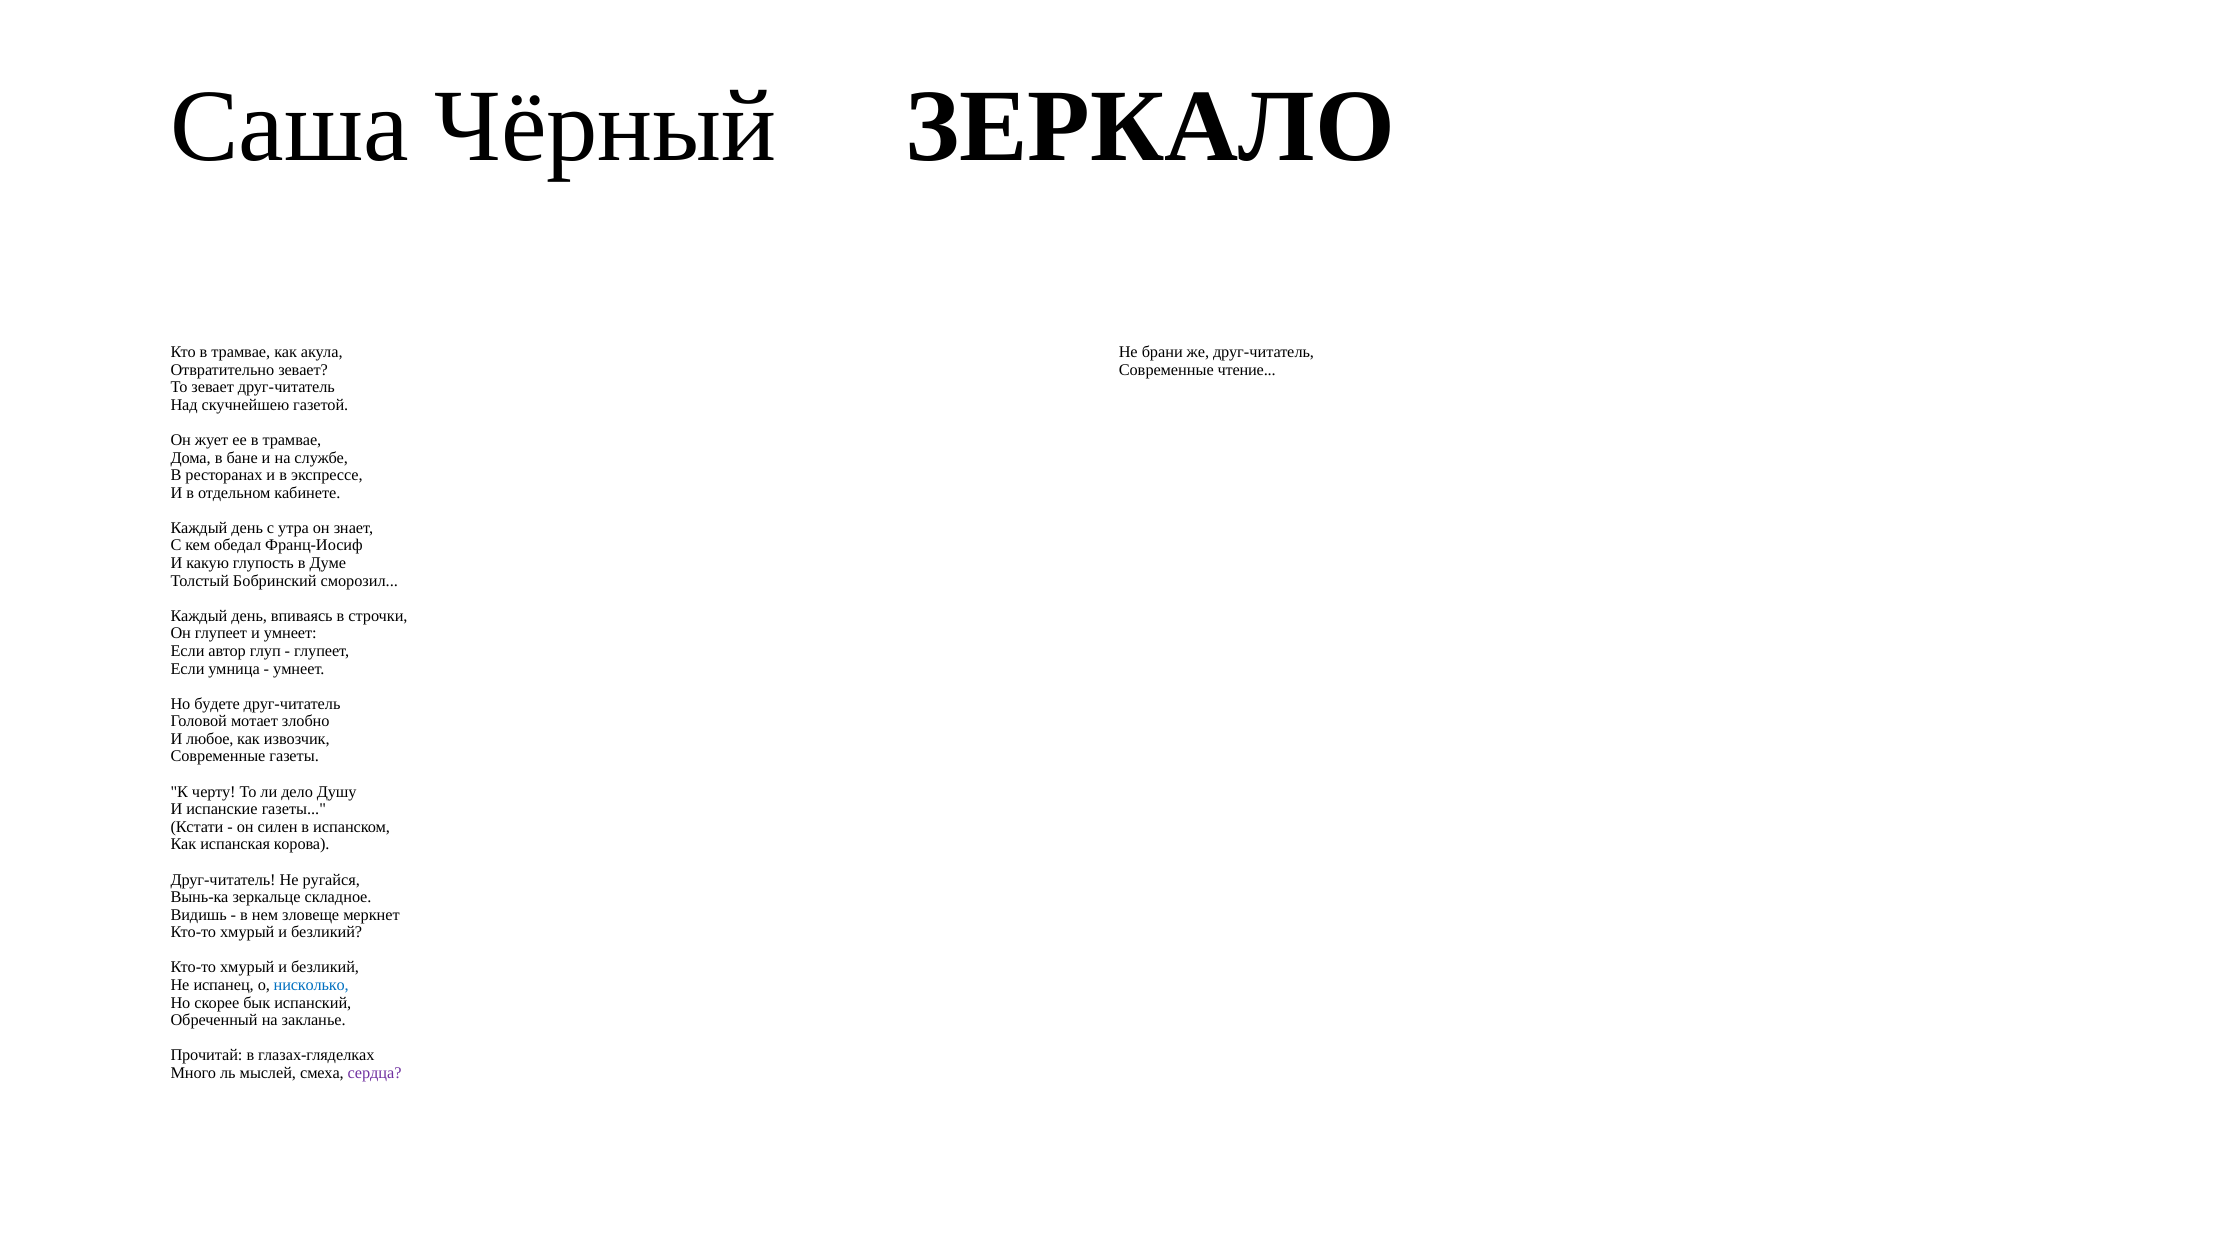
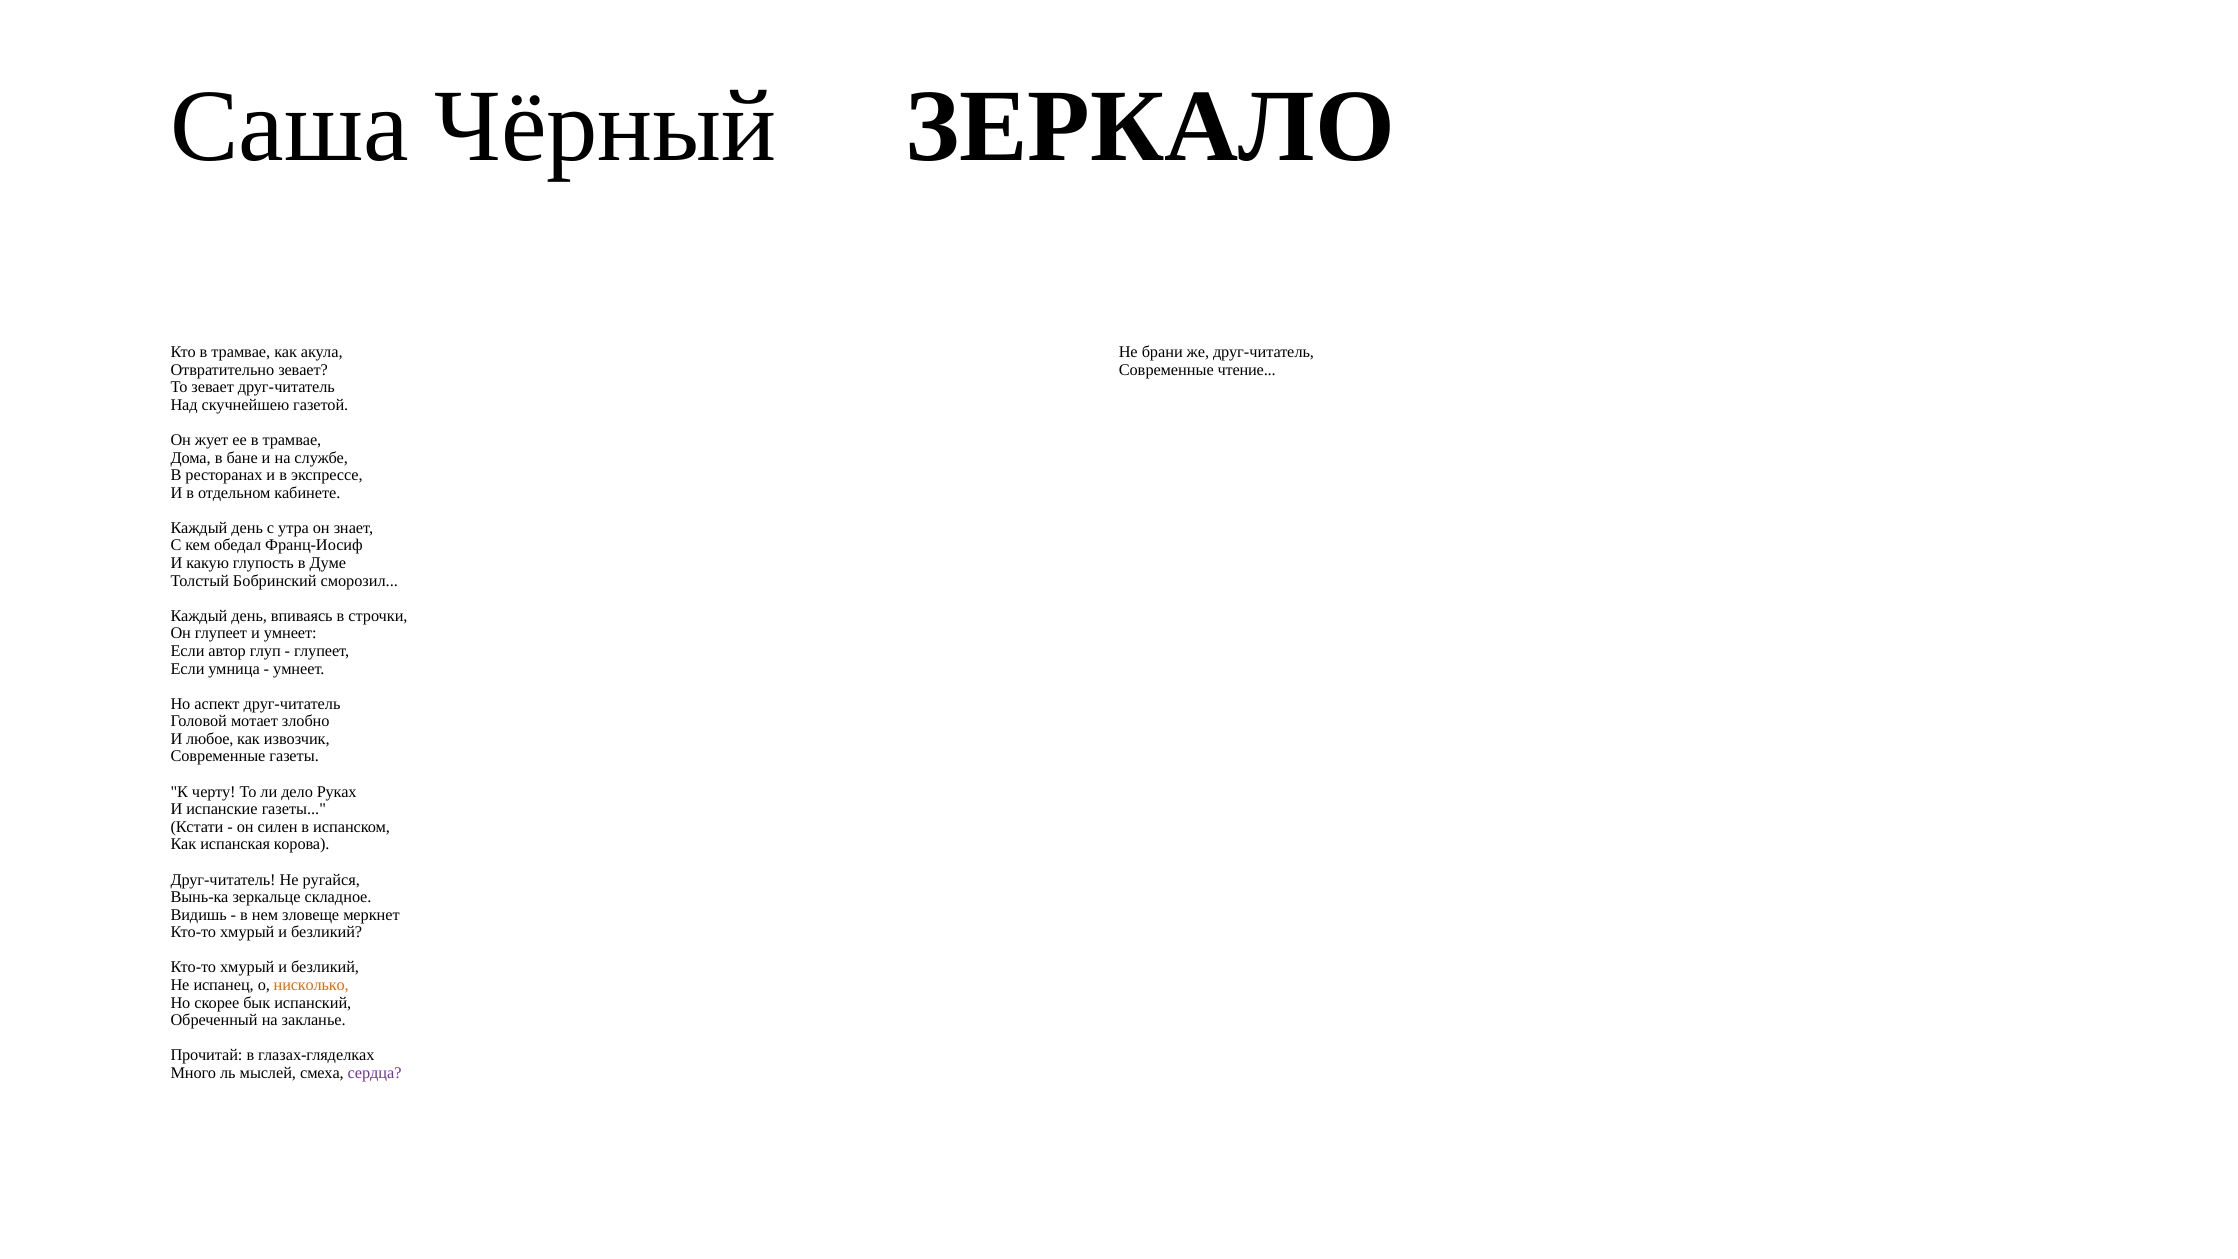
будете: будете -> аспект (217, 704)
Душу: Душу -> Руках (337, 792)
нисколько colour: blue -> orange (311, 985)
